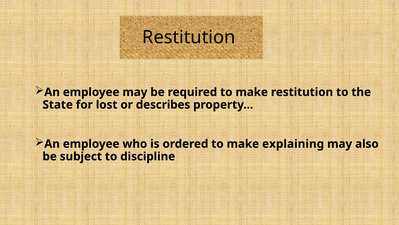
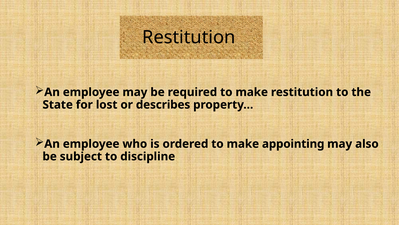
explaining: explaining -> appointing (293, 144)
